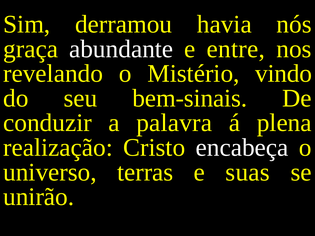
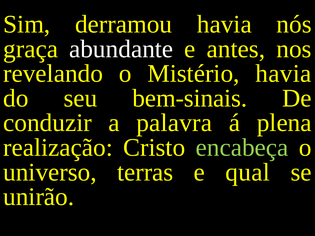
entre: entre -> antes (236, 49)
Mistério vindo: vindo -> havia (283, 74)
encabeça colour: white -> light green (242, 148)
suas: suas -> qual (248, 172)
